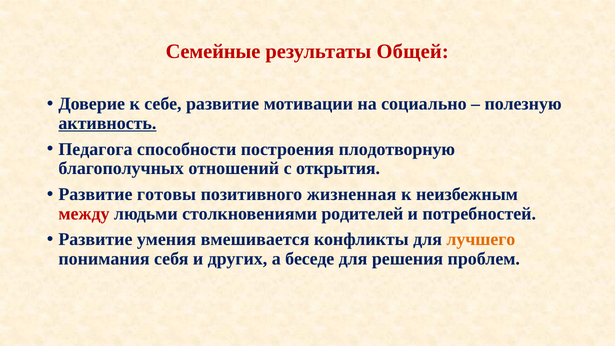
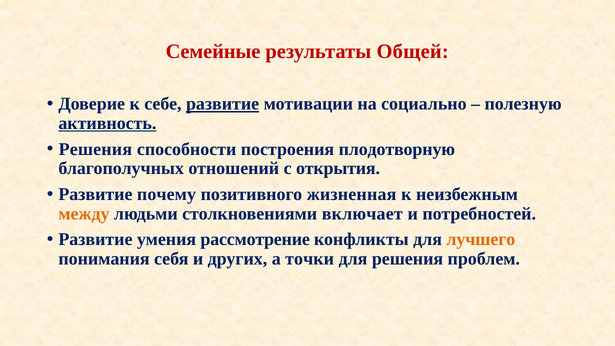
развитие underline: none -> present (223, 104)
Педагога: Педагога -> Решения (95, 149)
готовы: готовы -> почему (166, 194)
между colour: red -> orange (84, 214)
родителей: родителей -> включает (362, 214)
вмешивается: вмешивается -> рассмотрение (255, 239)
беседе: беседе -> точки (310, 259)
